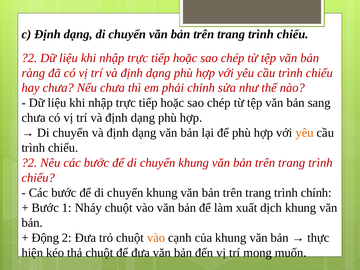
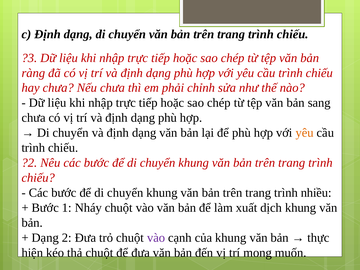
?2: ?2 -> ?3 (29, 58)
chính: chính -> nhiều (316, 193)
Động: Động -> Dạng (45, 238)
vào colour: orange -> purple (156, 238)
